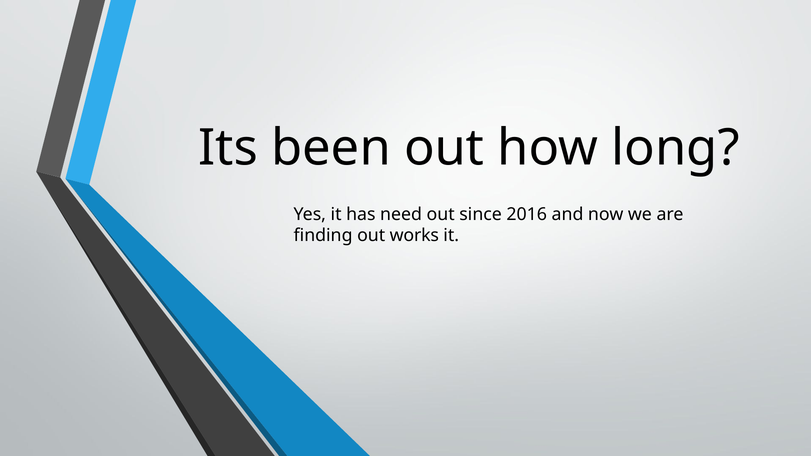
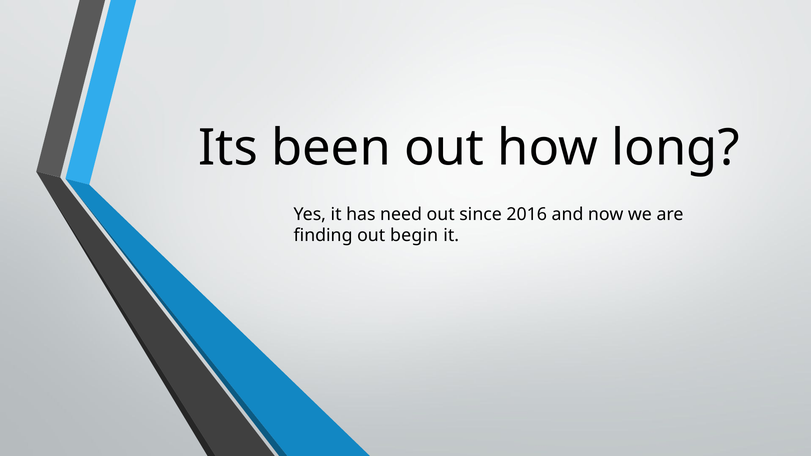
works: works -> begin (414, 236)
